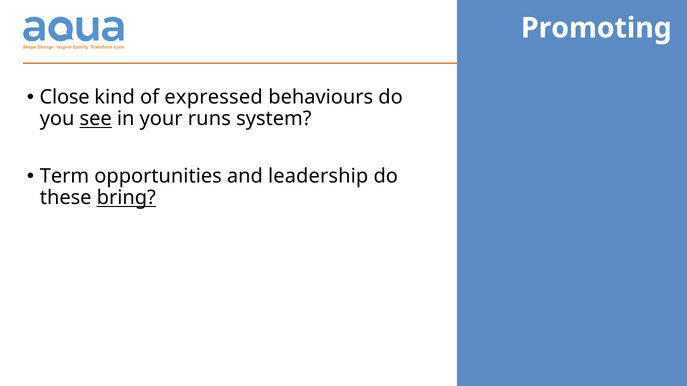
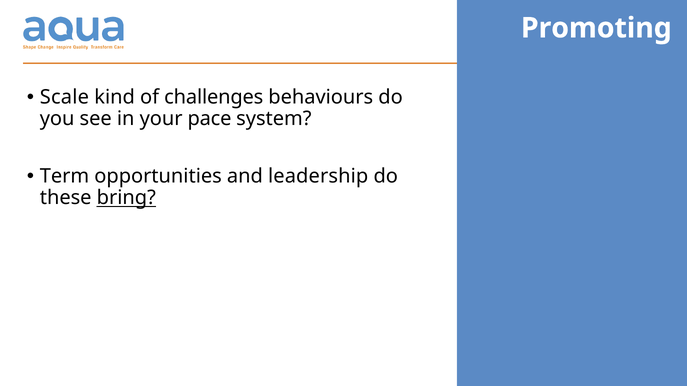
Close: Close -> Scale (64, 97)
expressed: expressed -> challenges (214, 97)
see underline: present -> none (96, 119)
runs: runs -> pace (210, 119)
